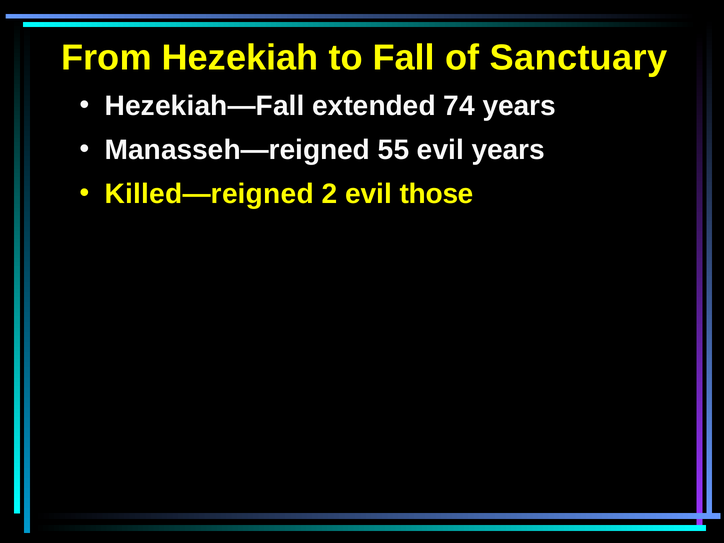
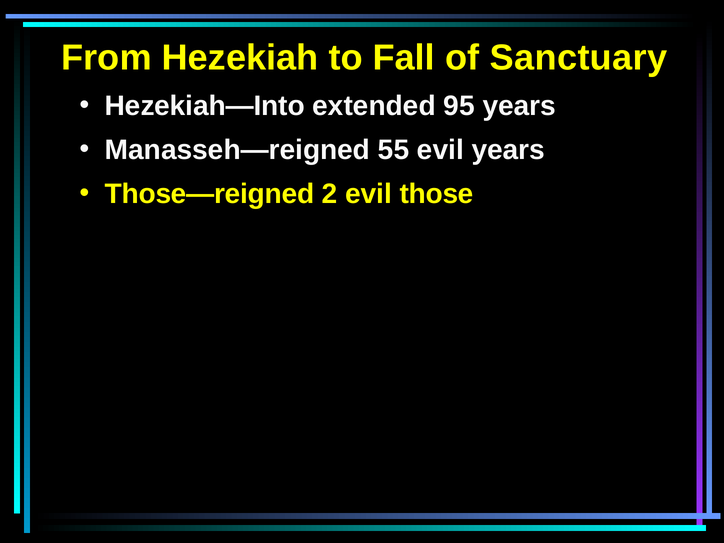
Hezekiah—Fall: Hezekiah—Fall -> Hezekiah—Into (205, 106)
74: 74 -> 95 (459, 106)
Killed—reigned: Killed—reigned -> Those—reigned (210, 194)
